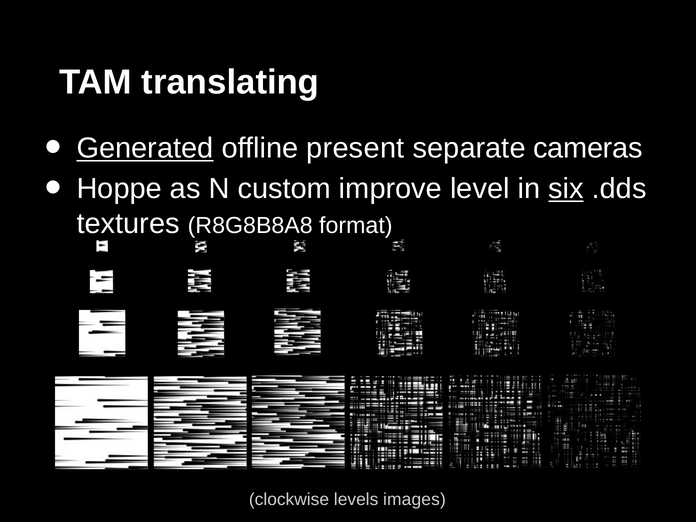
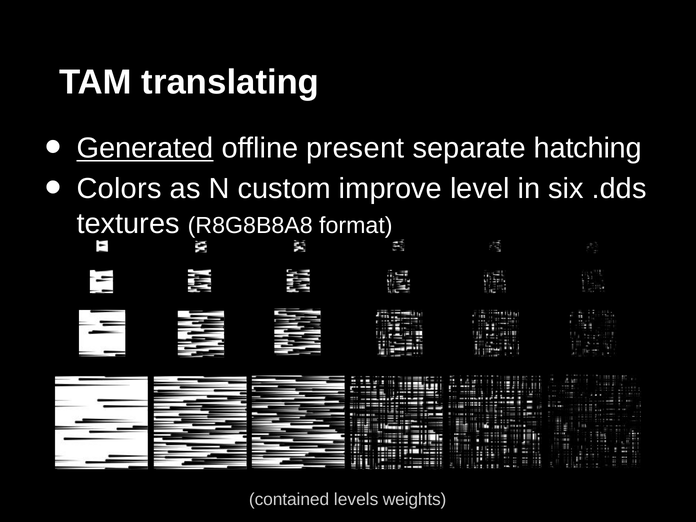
cameras: cameras -> hatching (588, 148)
Hoppe: Hoppe -> Colors (119, 189)
six underline: present -> none (566, 189)
clockwise: clockwise -> contained (289, 500)
images: images -> weights (415, 500)
